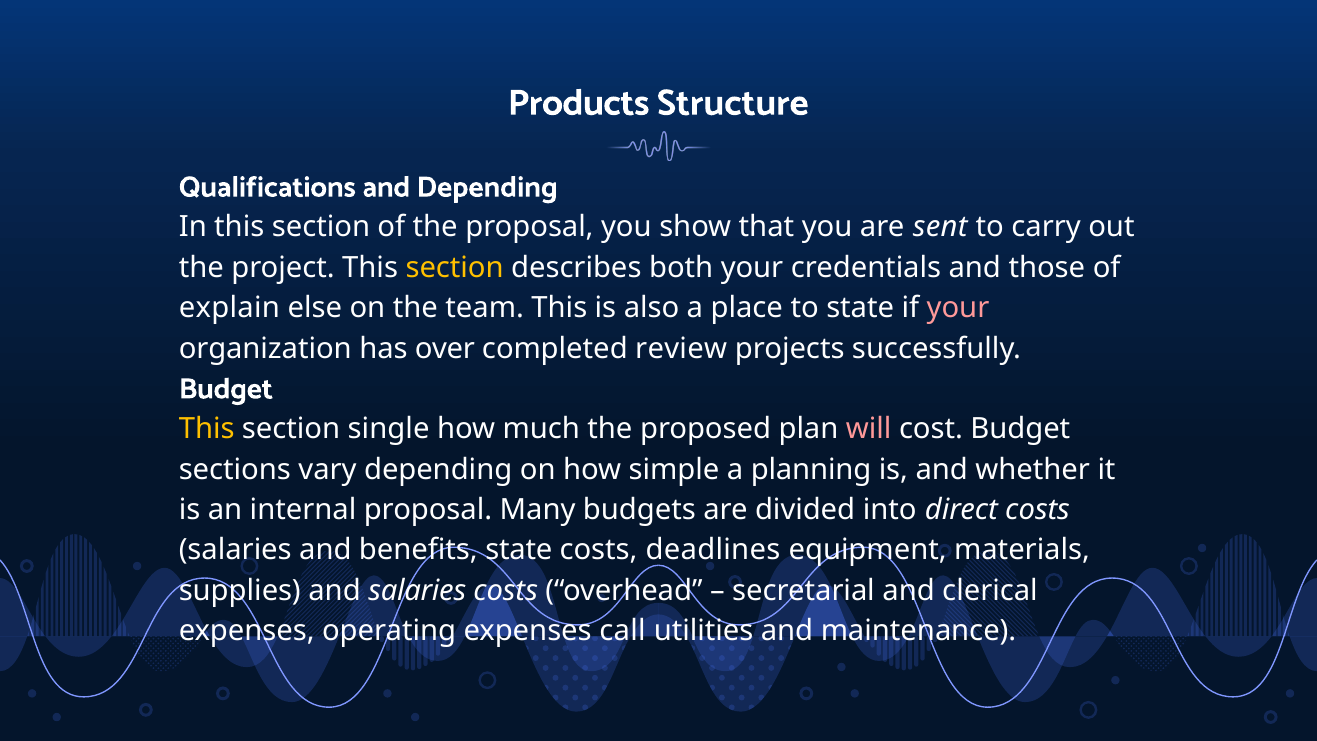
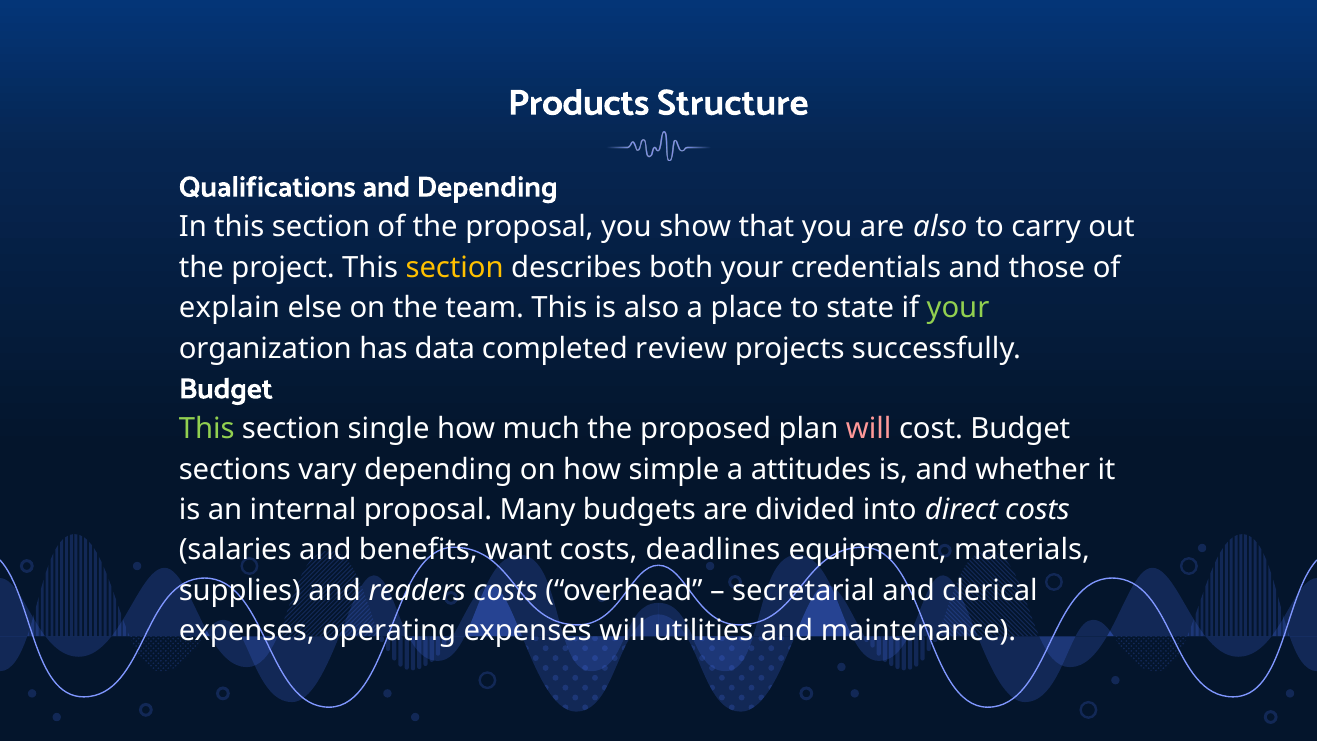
are sent: sent -> also (940, 227)
your colour: pink -> light green (958, 308)
over: over -> data (445, 348)
This colour: yellow -> light green (207, 429)
planning: planning -> attitudes (811, 469)
benefits state: state -> want (519, 550)
and salaries: salaries -> readers (417, 590)
expenses call: call -> will (623, 631)
